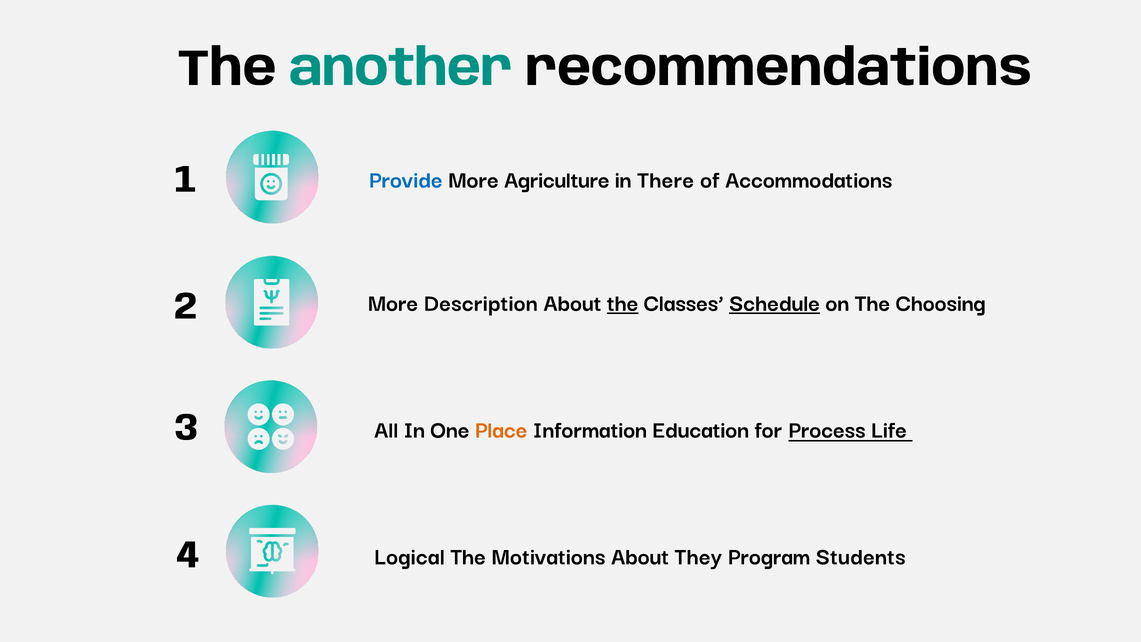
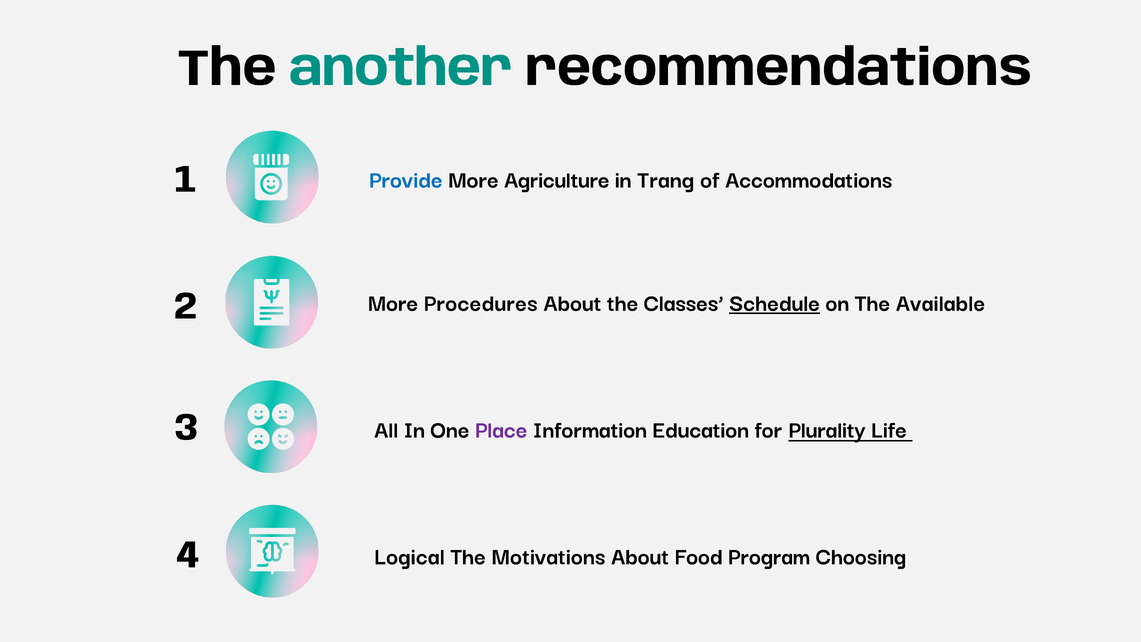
There: There -> Trang (666, 179)
Description: Description -> Procedures (481, 302)
the underline: present -> none (623, 302)
Choosing: Choosing -> Available (940, 302)
Place colour: orange -> purple (501, 429)
Process: Process -> Plurality (827, 429)
They: They -> Food (698, 556)
Students: Students -> Choosing (861, 556)
